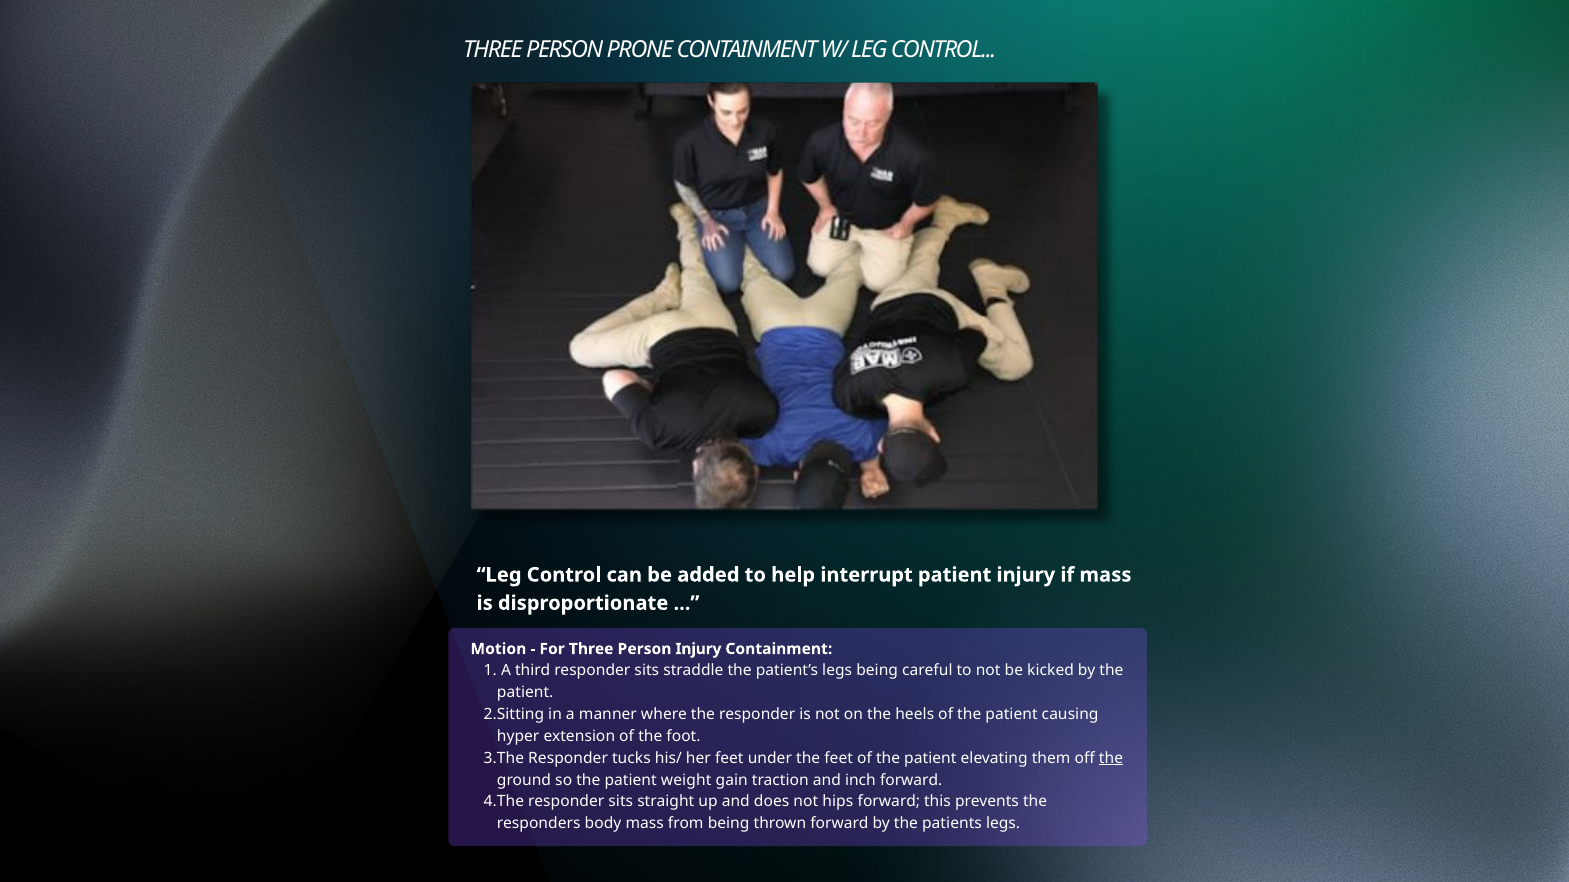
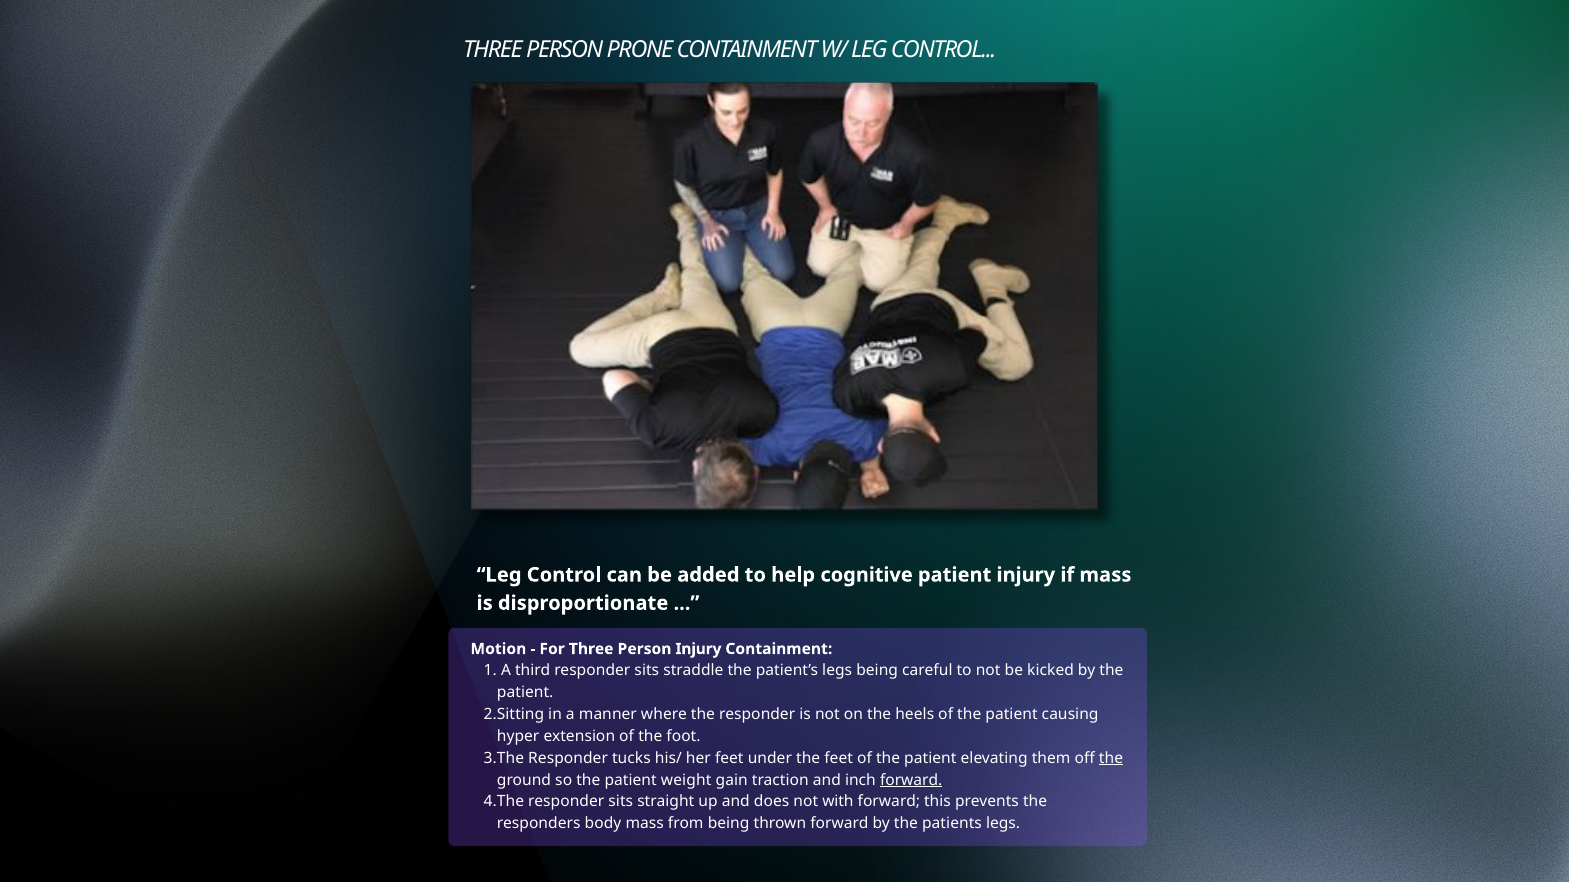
interrupt: interrupt -> cognitive (867, 575)
forward underline: none -> present (911, 781)
hips: hips -> with (838, 802)
